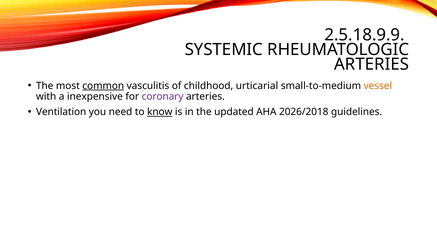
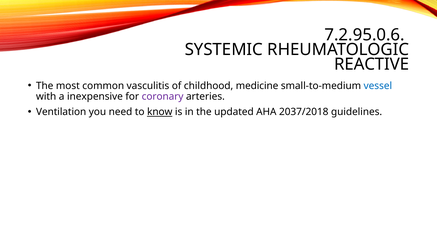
2.5.18.9.9: 2.5.18.9.9 -> 7.2.95.0.6 (365, 35)
ARTERIES: ARTERIES -> REACTIVE (372, 64)
common underline: present -> none (103, 86)
urticarial: urticarial -> medicine (257, 86)
vessel colour: orange -> blue (378, 86)
2026/2018: 2026/2018 -> 2037/2018 (304, 112)
